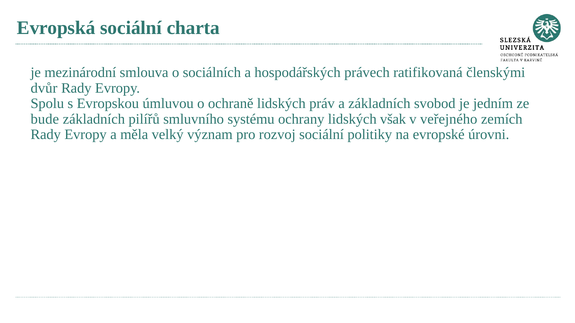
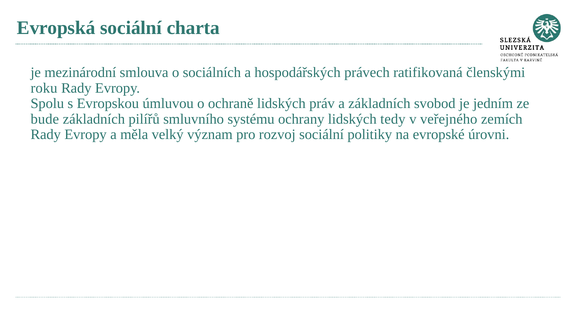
dvůr: dvůr -> roku (44, 88)
však: však -> tedy (393, 119)
